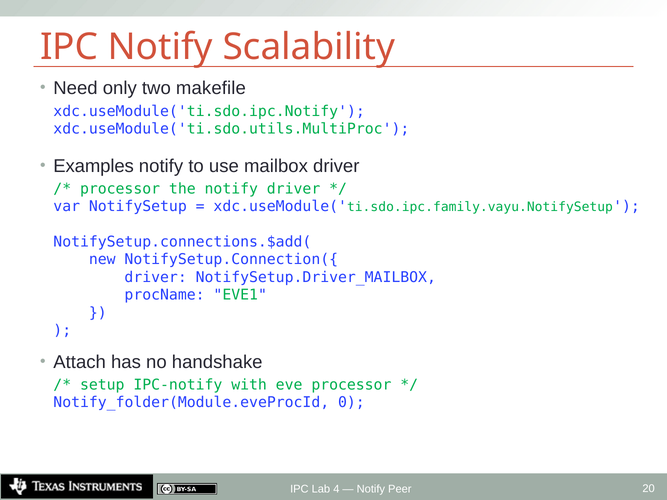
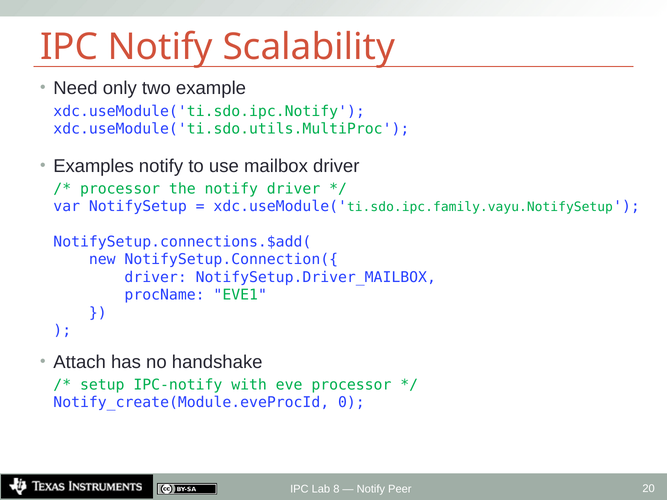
makefile: makefile -> example (211, 88)
Notify_folder(Module.eveProcId: Notify_folder(Module.eveProcId -> Notify_create(Module.eveProcId (191, 403)
4: 4 -> 8 (336, 489)
